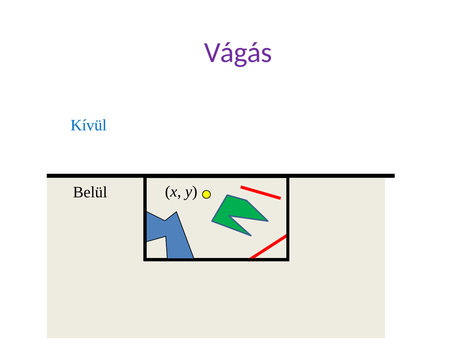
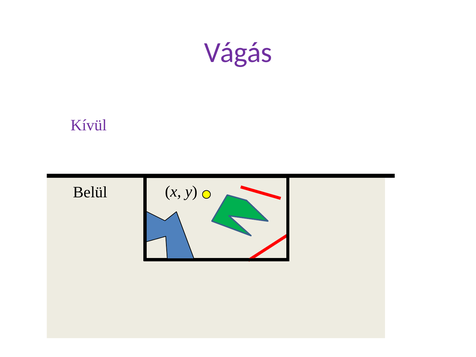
Kívül colour: blue -> purple (89, 125)
